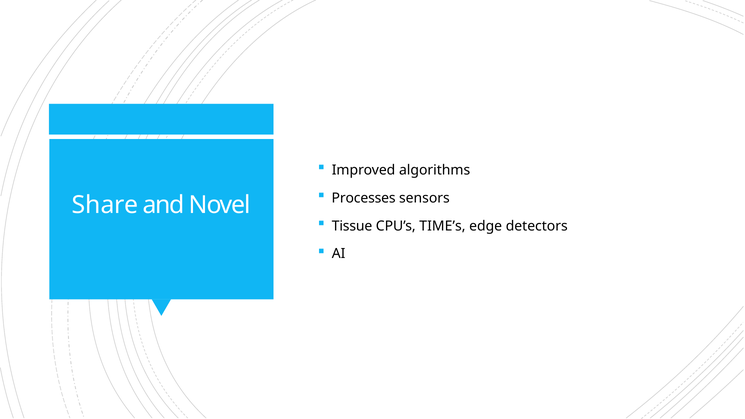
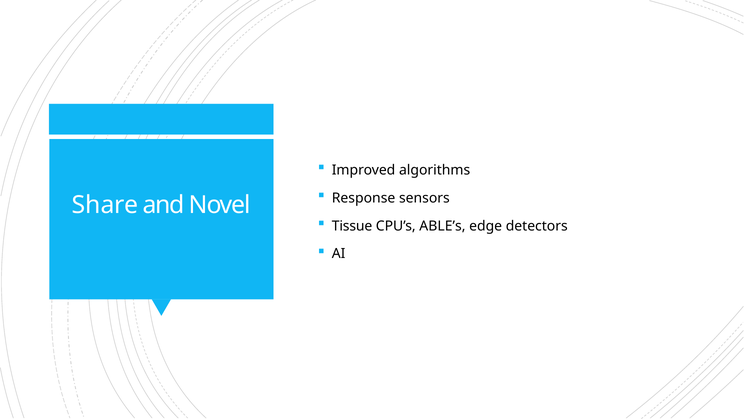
Processes: Processes -> Response (364, 198)
TIME’s: TIME’s -> ABLE’s (442, 226)
